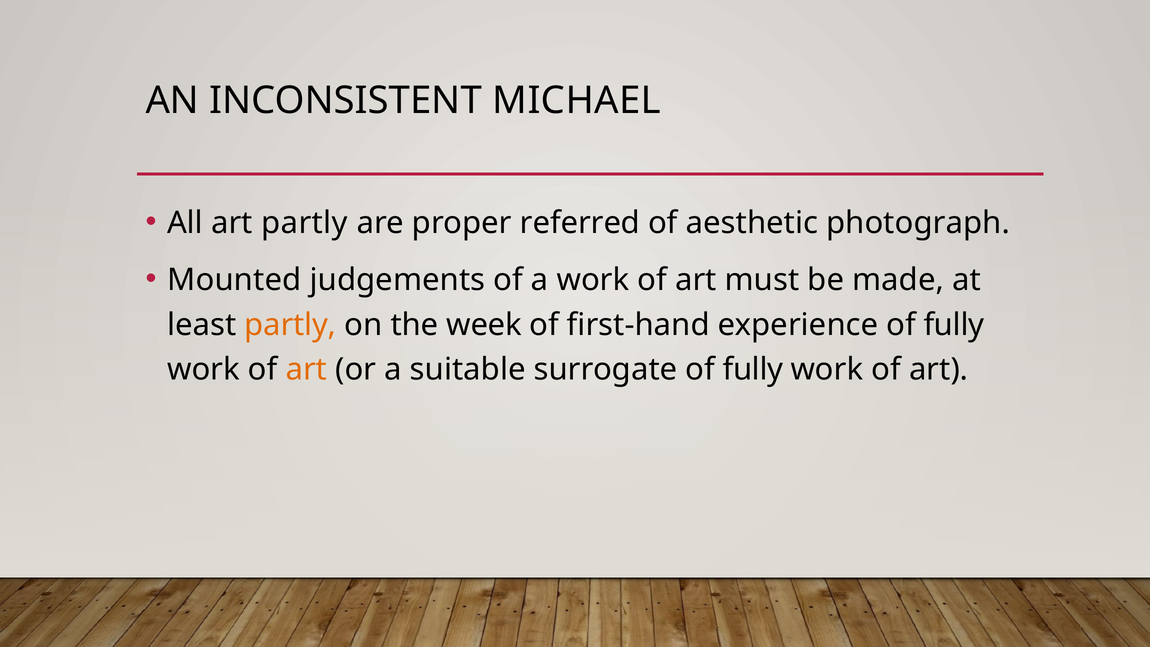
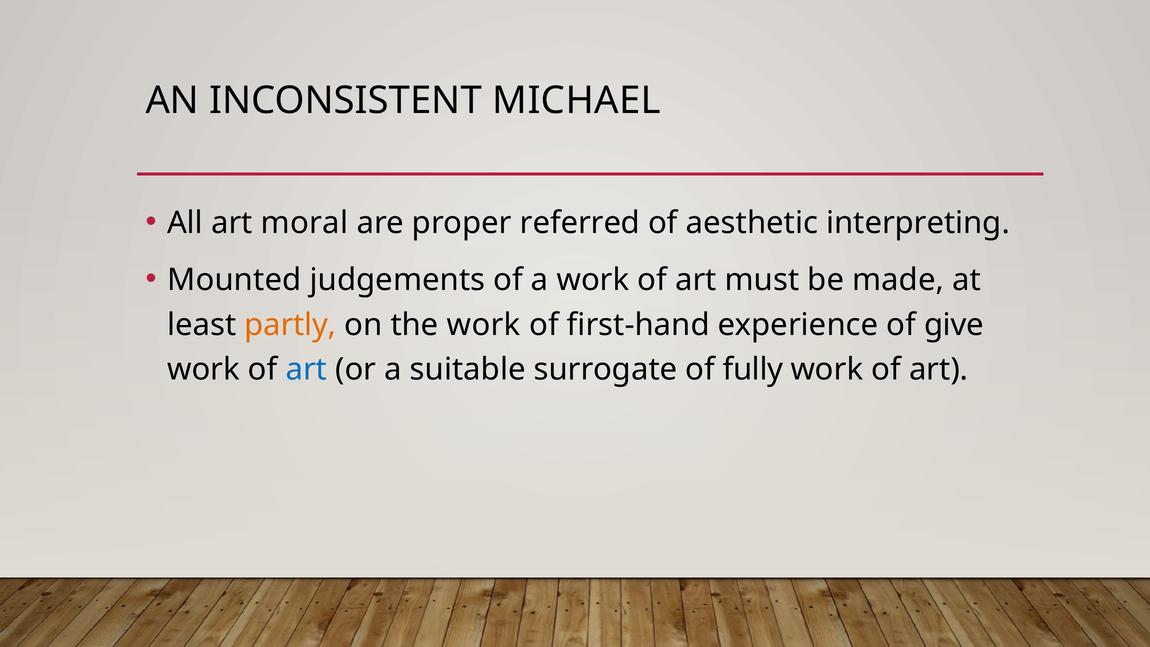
art partly: partly -> moral (305, 223)
photograph: photograph -> interpreting (918, 223)
the week: week -> work (484, 325)
experience of fully: fully -> give (954, 325)
art colour: orange -> blue (306, 370)
